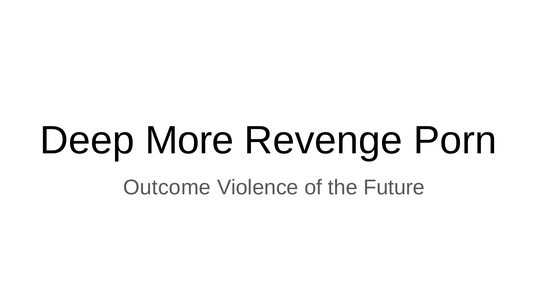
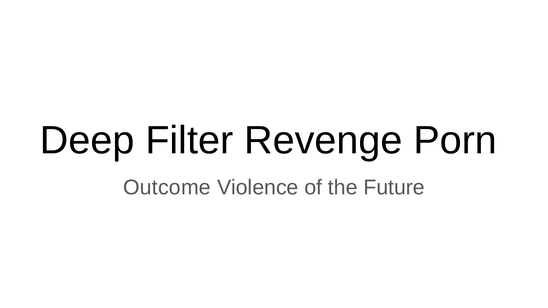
More: More -> Filter (189, 141)
